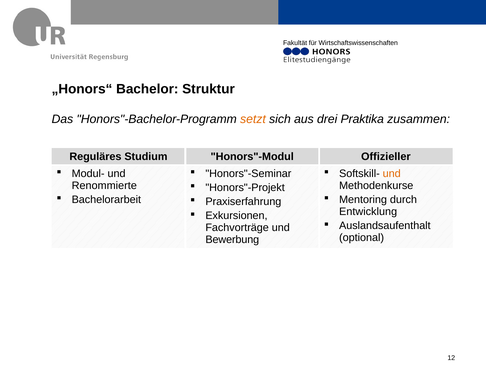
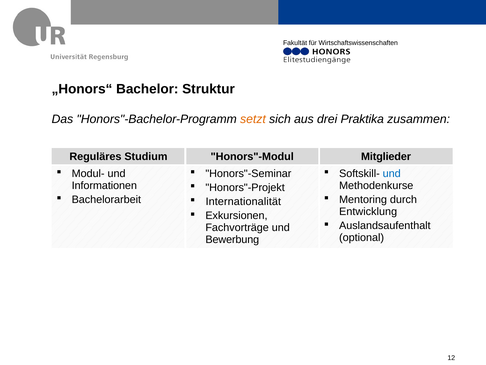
Offizieller: Offizieller -> Mitglieder (386, 156)
und colour: orange -> blue (392, 173)
Renommierte: Renommierte -> Informationen (104, 185)
Praxiserfahrung: Praxiserfahrung -> Internationalität (243, 201)
